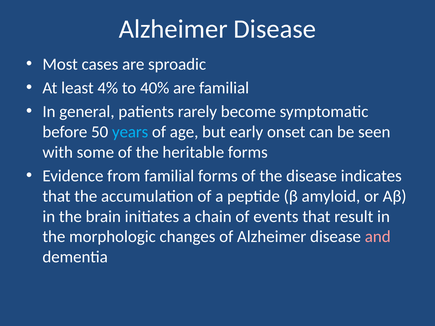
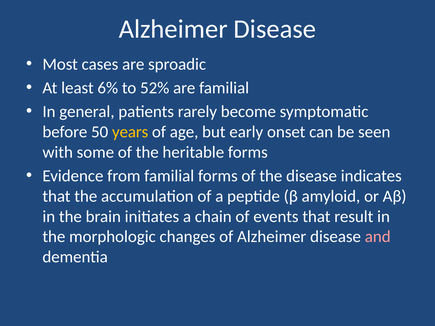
4%: 4% -> 6% (108, 88)
40%: 40% -> 52% (155, 88)
years colour: light blue -> yellow (130, 132)
